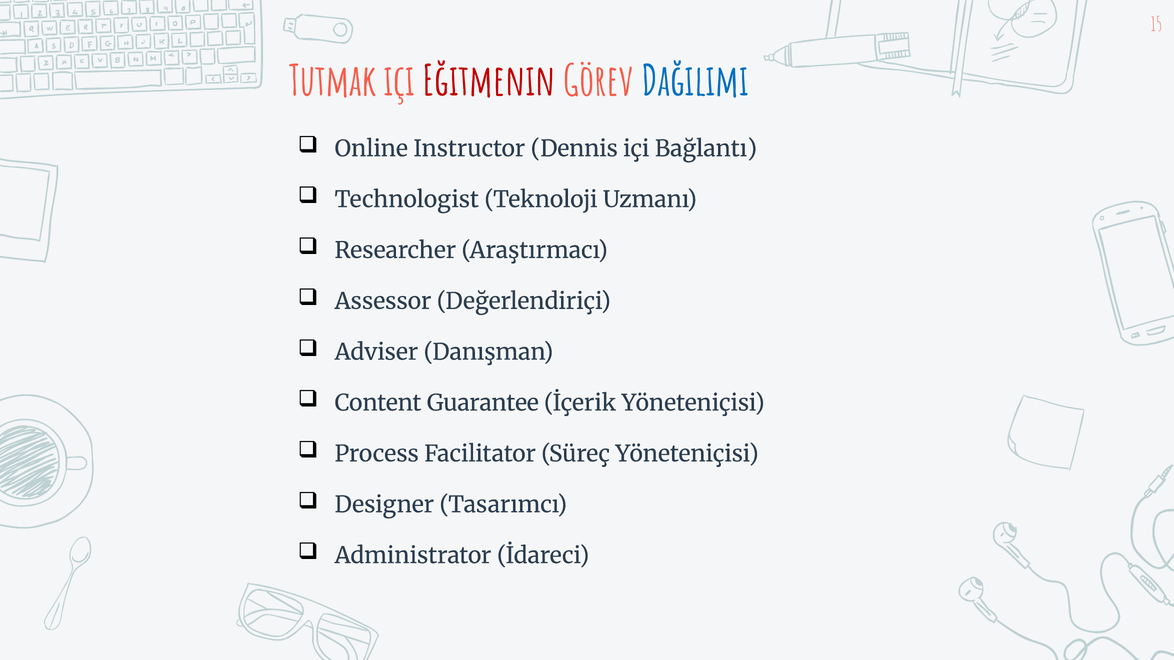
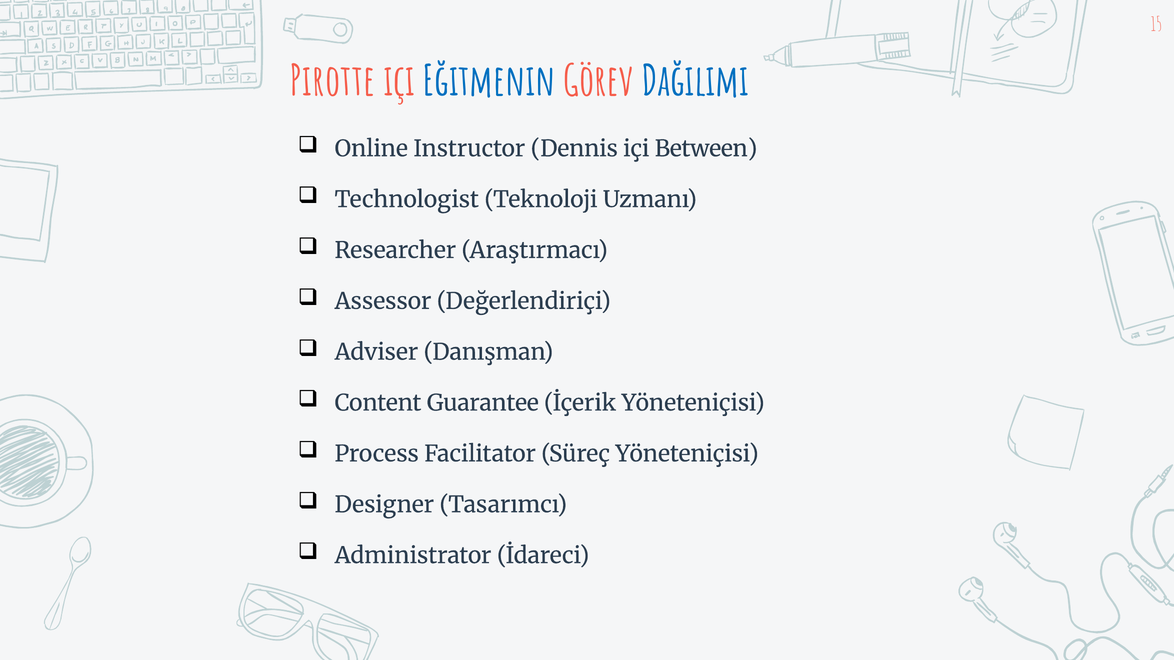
Tutmak: Tutmak -> Pirotte (333, 82)
Eğitmenin colour: red -> blue (489, 82)
Bağlantı: Bağlantı -> Between (706, 149)
